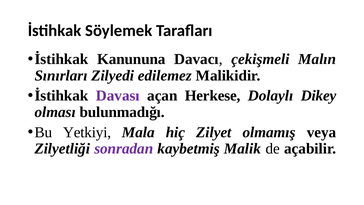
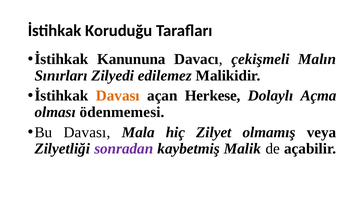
Söylemek: Söylemek -> Koruduğu (119, 31)
Davası colour: purple -> orange (118, 96)
Dikey: Dikey -> Açma (319, 96)
bulunmadığı: bulunmadığı -> ödenmemesi (122, 112)
Bu Yetkiyi: Yetkiyi -> Davası (87, 132)
